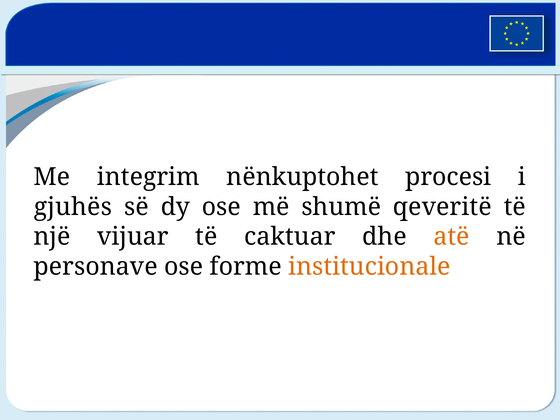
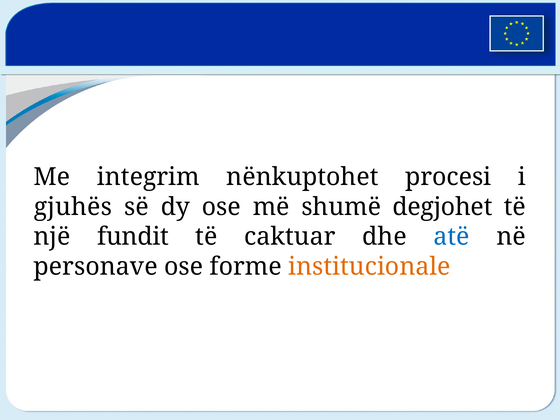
qeveritë: qeveritë -> degjohet (442, 207)
vijuar: vijuar -> fundit (133, 237)
atë colour: orange -> blue (452, 237)
